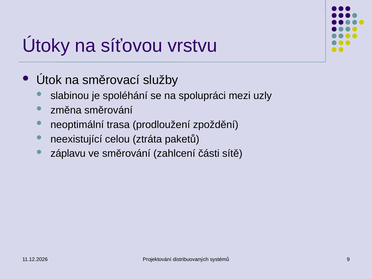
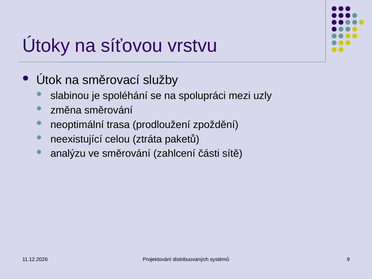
záplavu: záplavu -> analýzu (68, 154)
